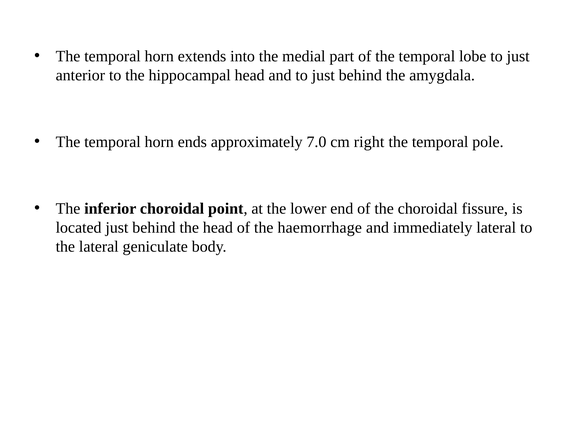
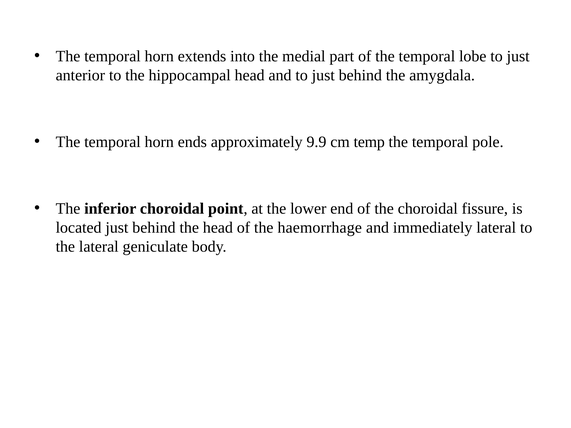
7.0: 7.0 -> 9.9 (316, 142)
right: right -> temp (369, 142)
